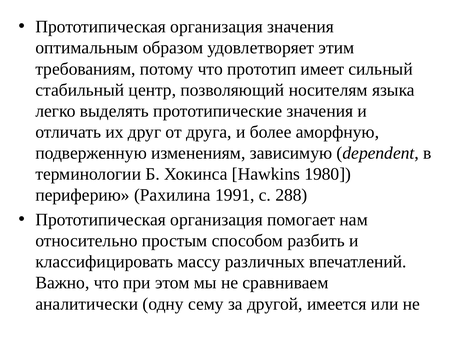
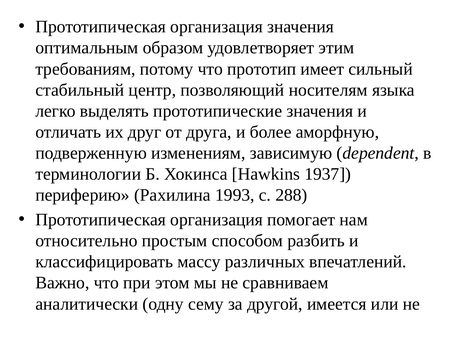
1980: 1980 -> 1937 (328, 174)
1991: 1991 -> 1993 (235, 195)
